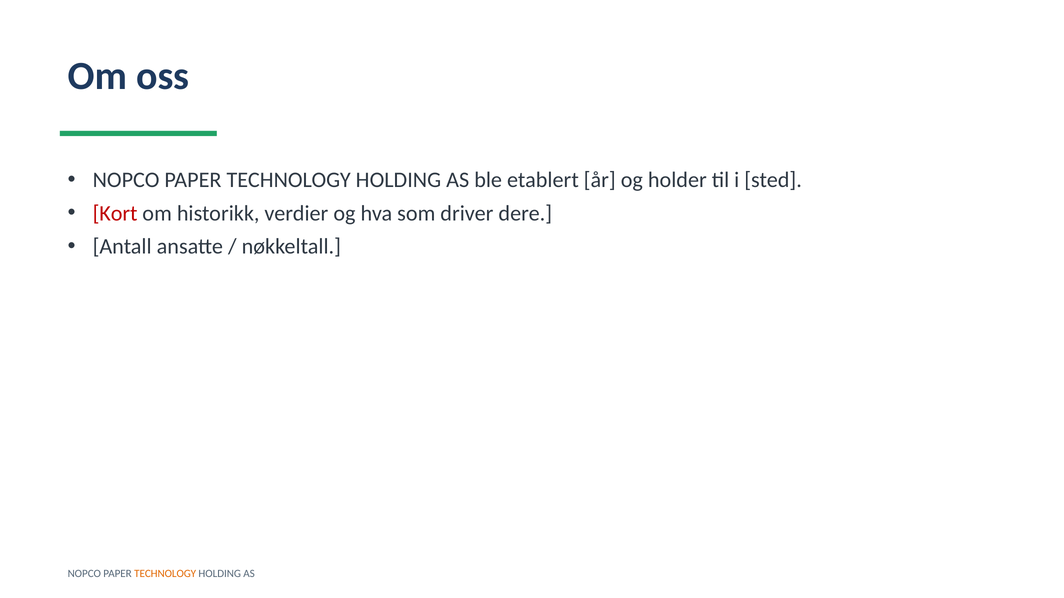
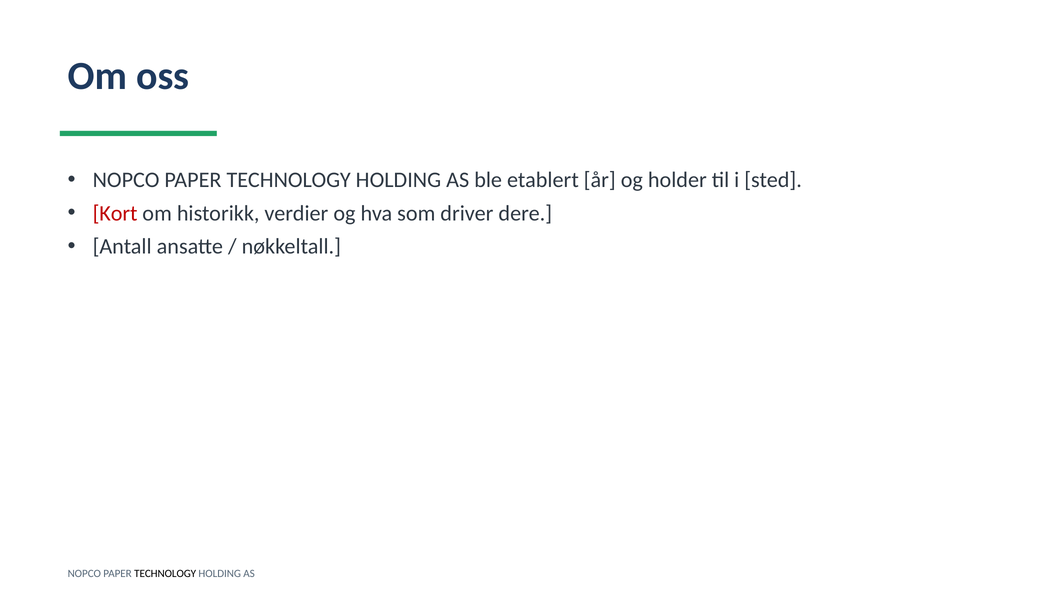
TECHNOLOGY colour: orange -> black (165, 574)
